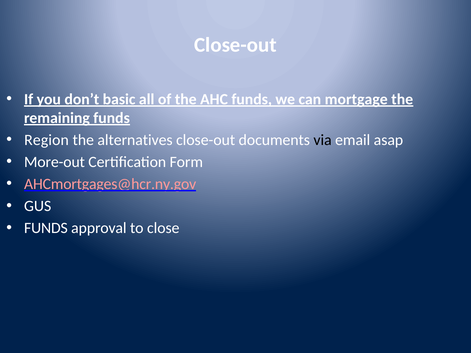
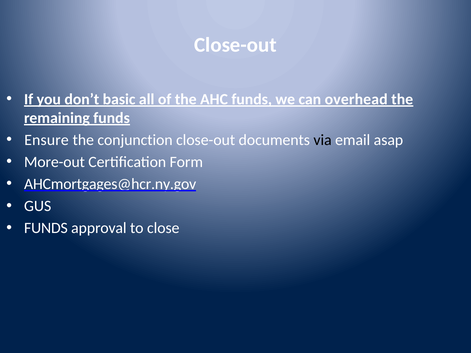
mortgage: mortgage -> overhead (356, 99)
Region: Region -> Ensure (47, 140)
alternatives: alternatives -> conjunction (135, 140)
AHCmortgages@hcr.ny.gov colour: pink -> white (110, 184)
